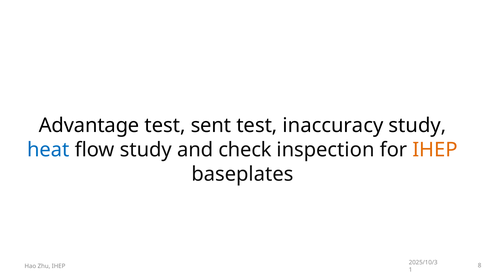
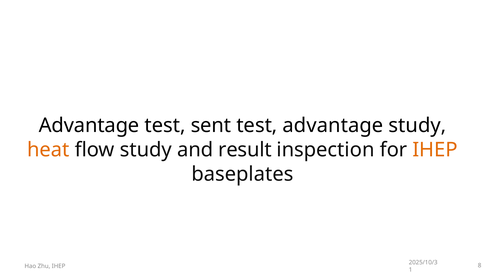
test inaccuracy: inaccuracy -> advantage (333, 125)
heat colour: blue -> orange (48, 150)
check: check -> result (245, 150)
